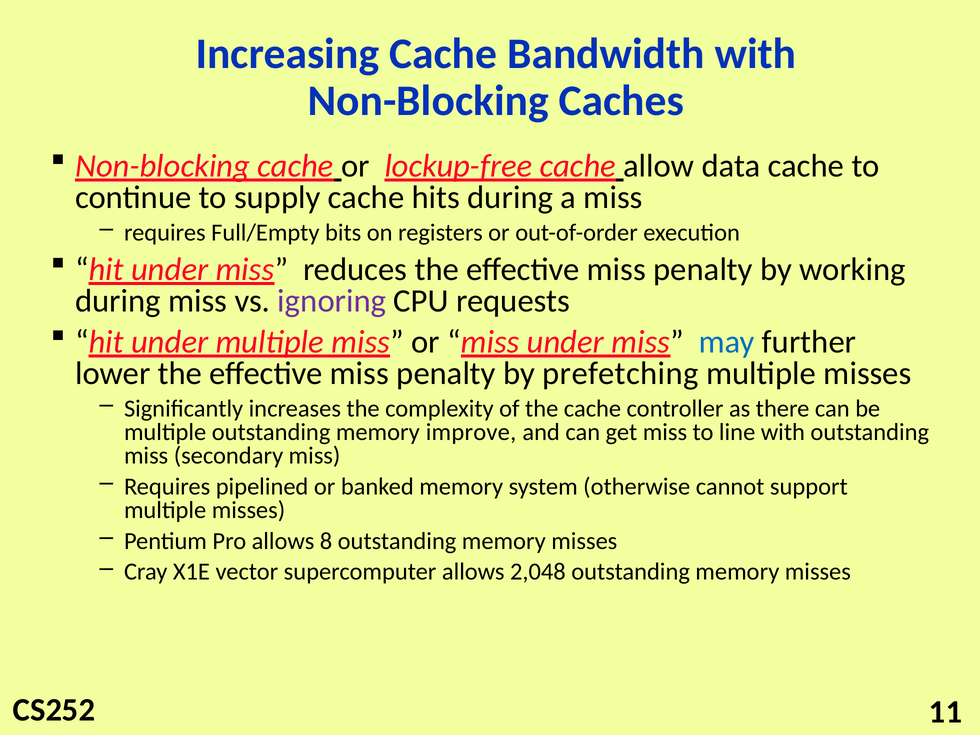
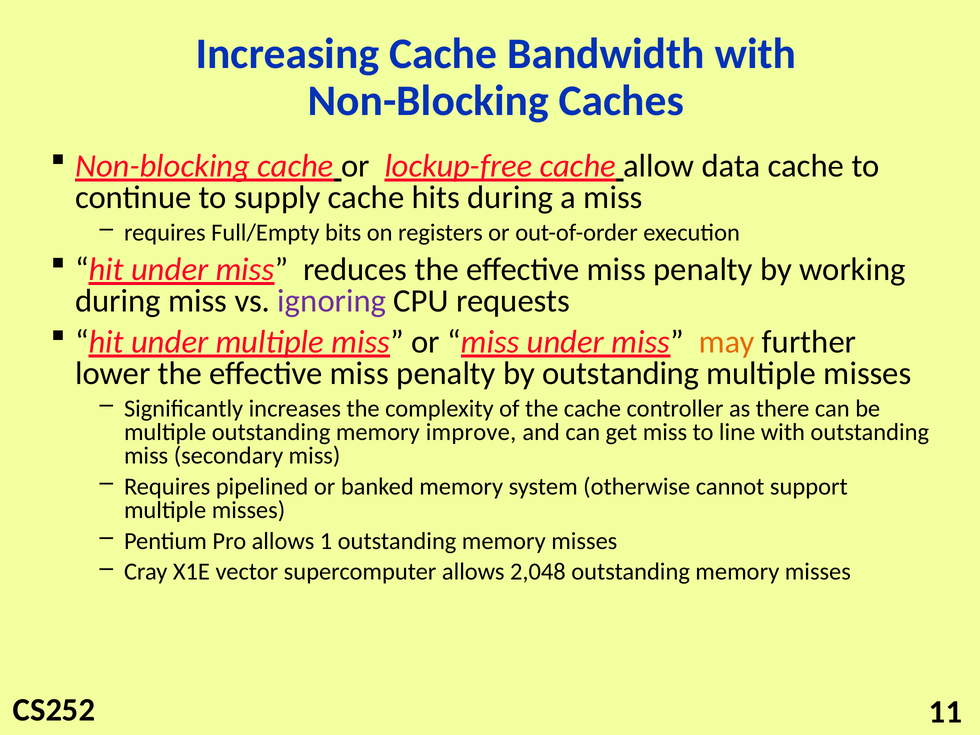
may colour: blue -> orange (727, 342)
by prefetching: prefetching -> outstanding (621, 373)
8: 8 -> 1 (326, 541)
